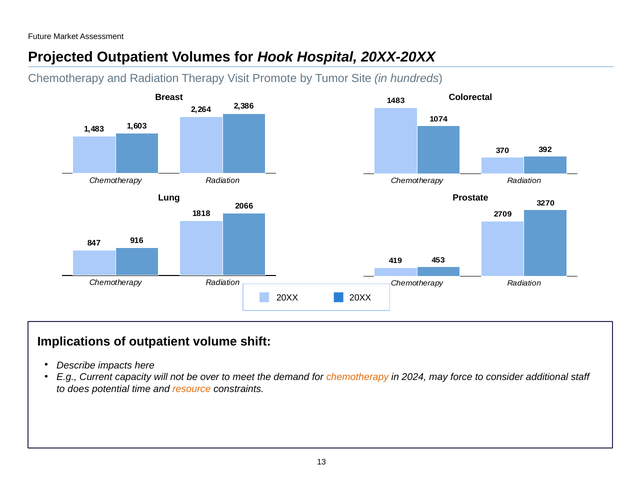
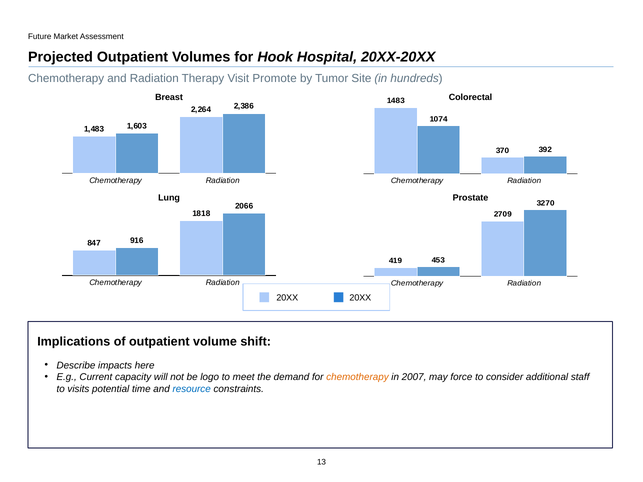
over: over -> logo (210, 377)
2024: 2024 -> 2007 (414, 377)
does: does -> visits (78, 389)
resource colour: orange -> blue (192, 389)
